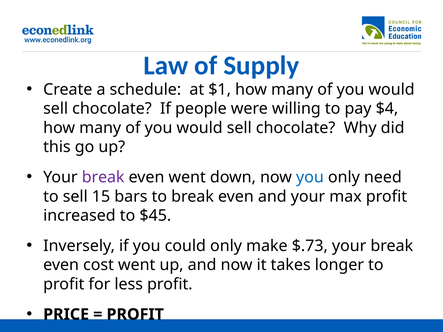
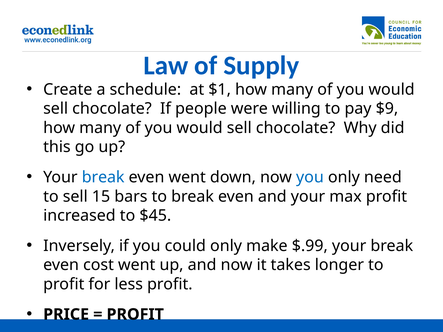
$4: $4 -> $9 (387, 109)
break colour: purple -> blue (103, 177)
$.73: $.73 -> $.99 (310, 246)
